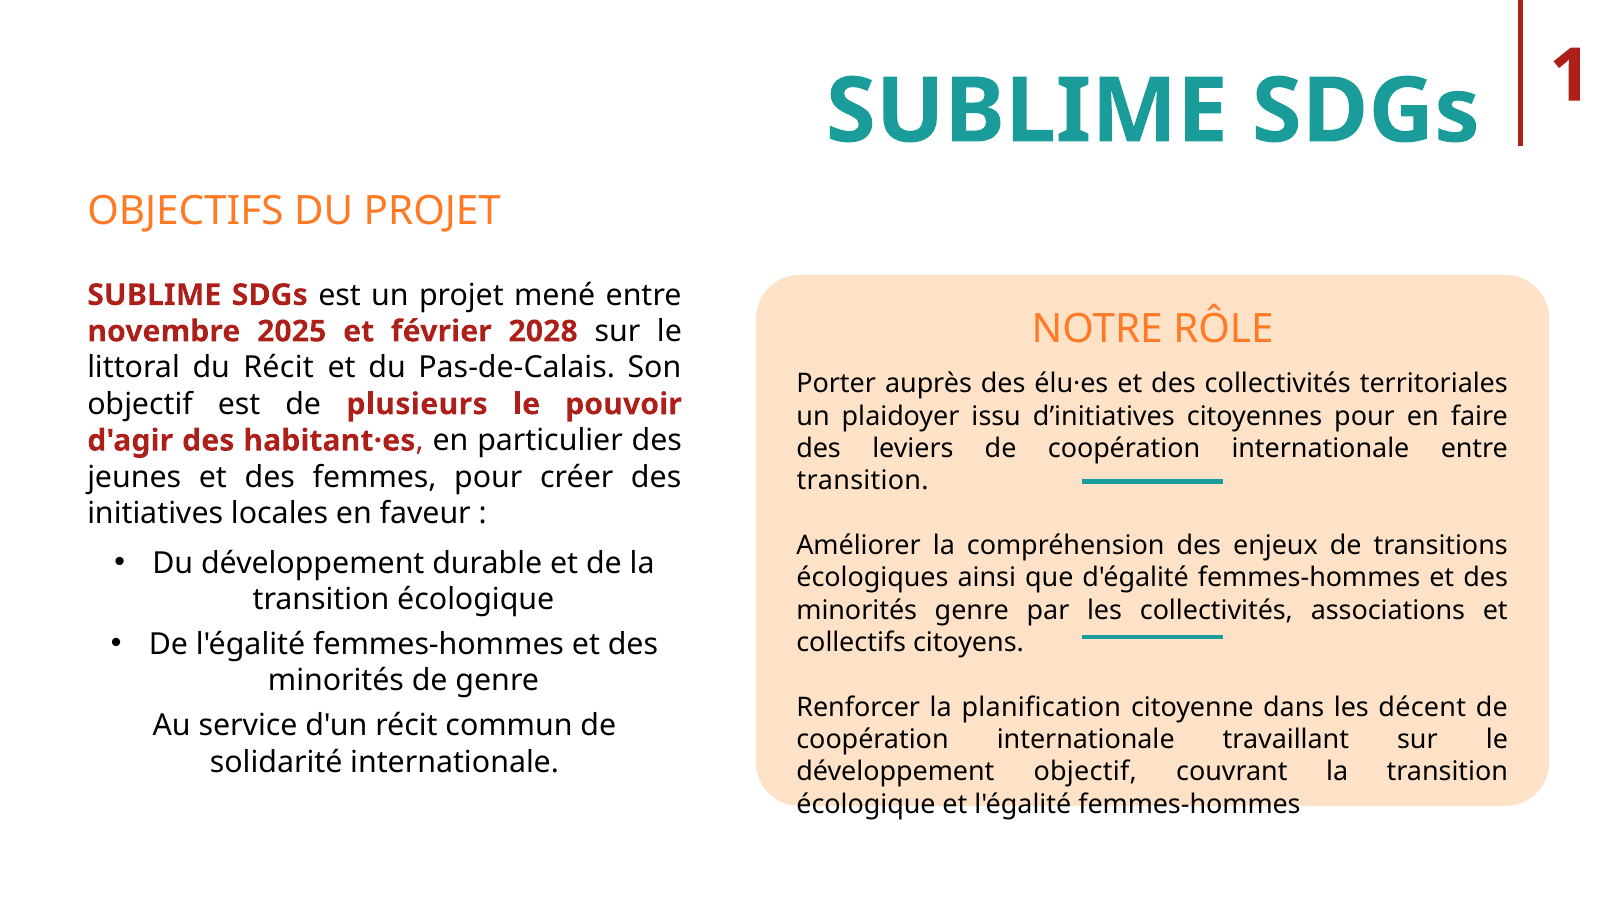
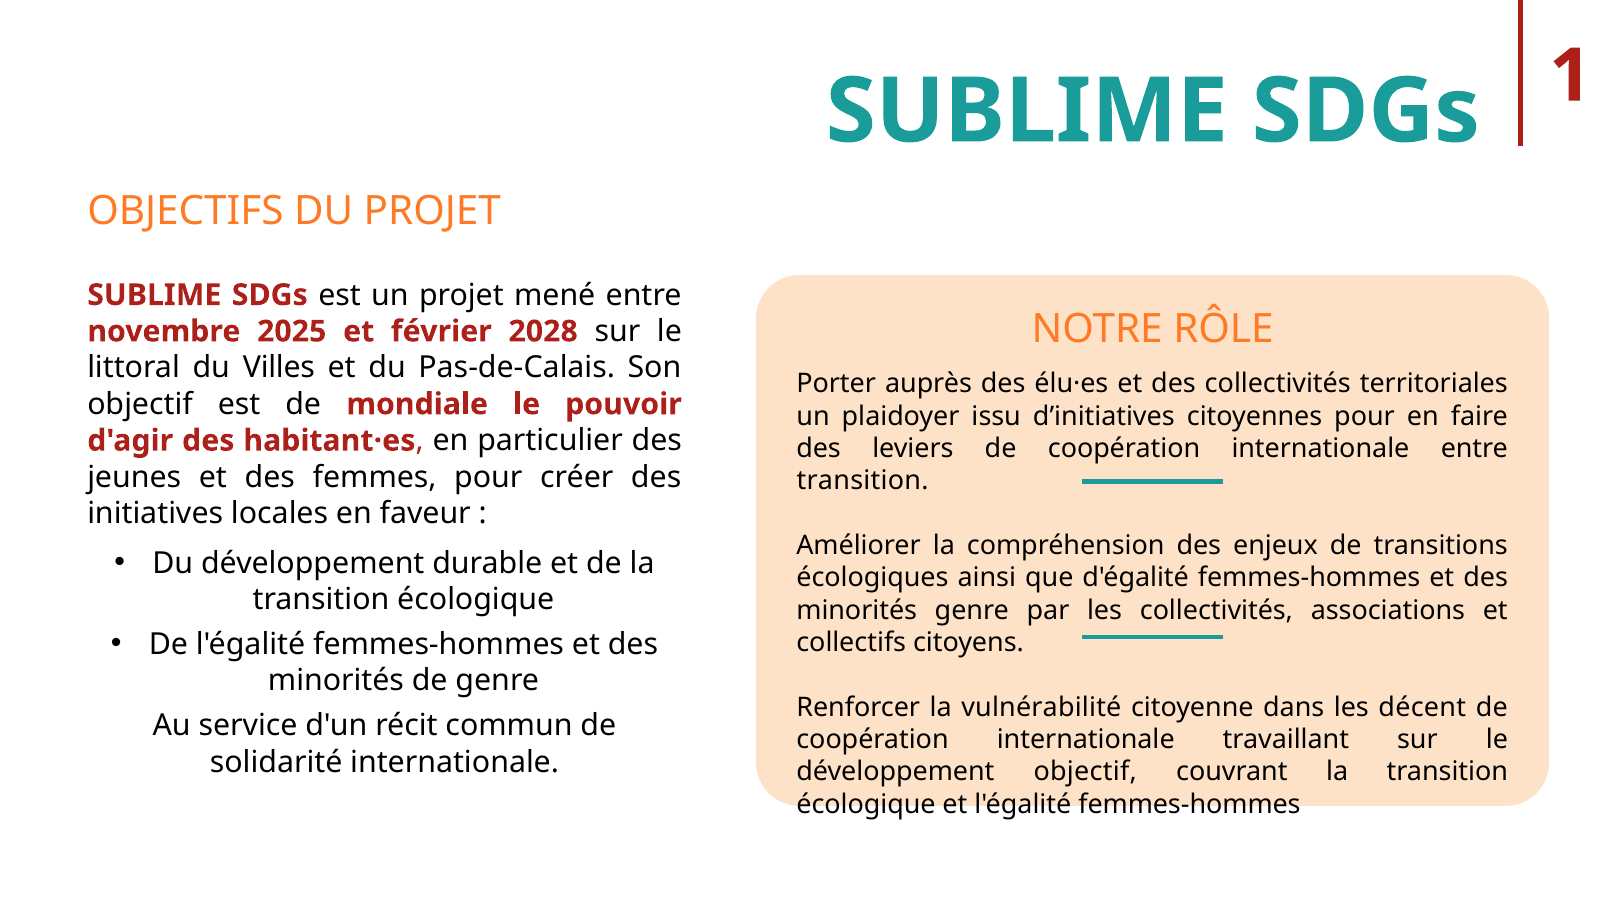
du Récit: Récit -> Villes (279, 368)
plusieurs: plusieurs -> mondiale (417, 404)
planification: planification -> vulnérabilité (1041, 707)
